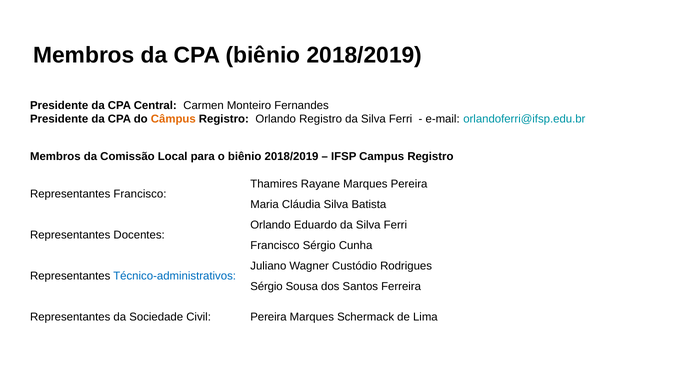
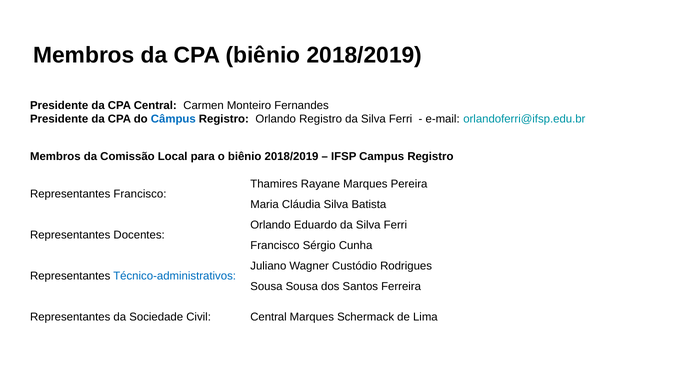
Câmpus colour: orange -> blue (173, 119)
Sérgio: Sérgio -> Sousa (266, 287)
Civil Pereira: Pereira -> Central (268, 318)
